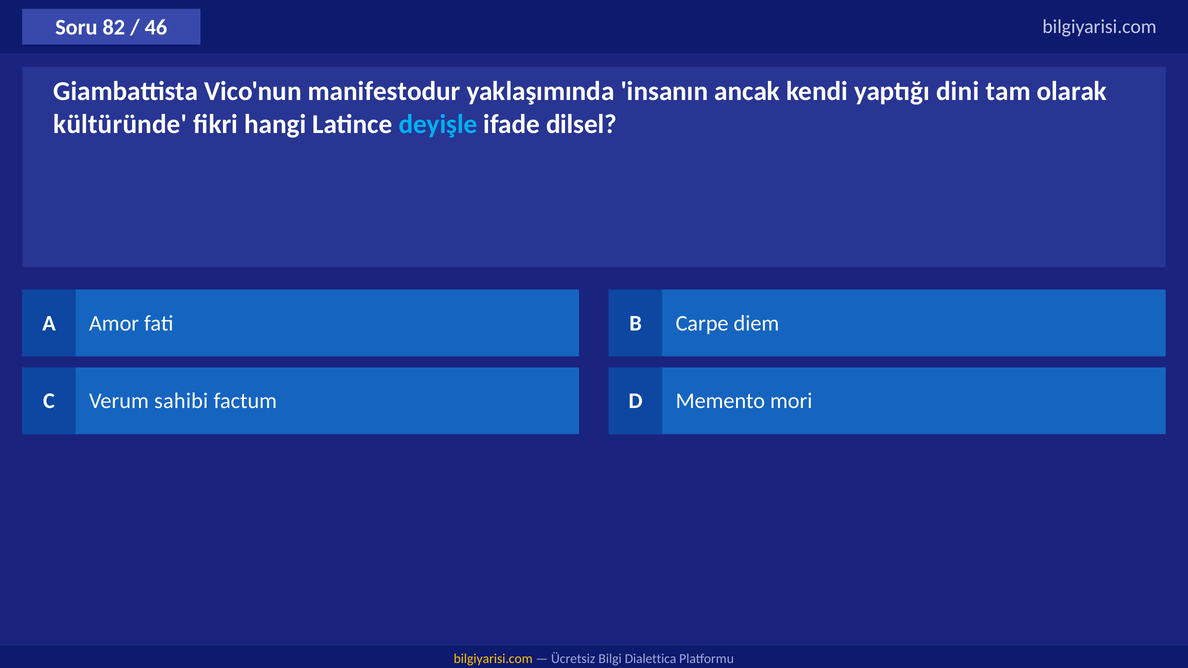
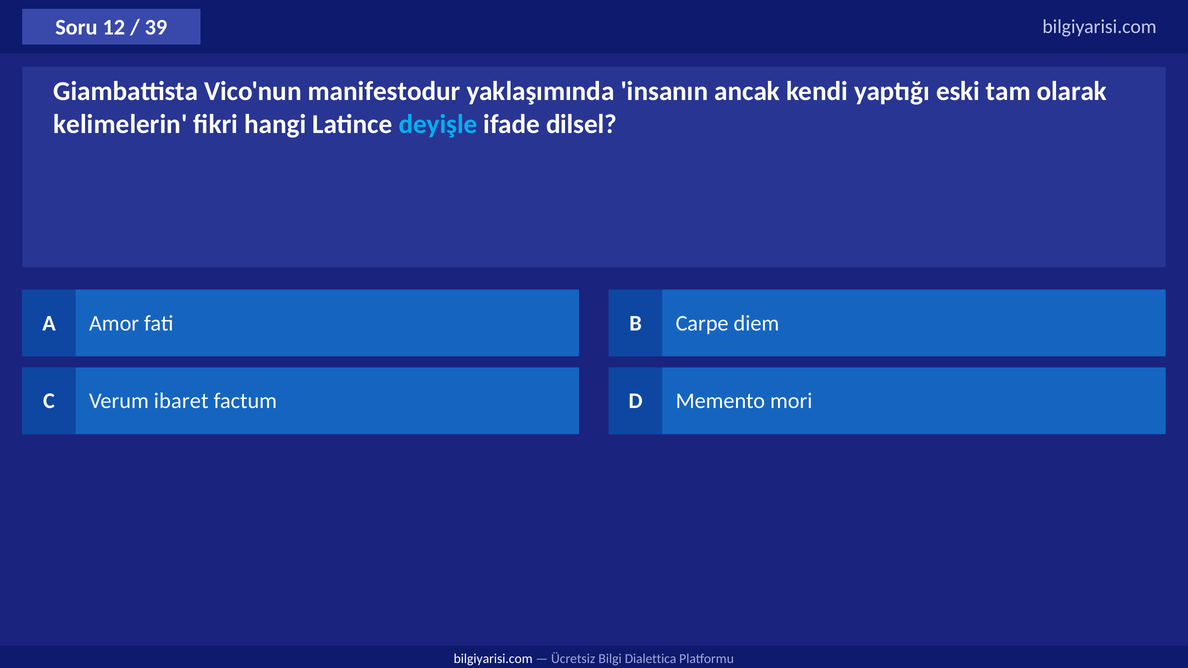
82: 82 -> 12 (114, 27)
46: 46 -> 39 (156, 27)
dini: dini -> eski (958, 91)
kültüründe: kültüründe -> kelimelerin (120, 125)
sahibi: sahibi -> ibaret (181, 401)
bilgiyarisi.com colour: yellow -> white (493, 659)
